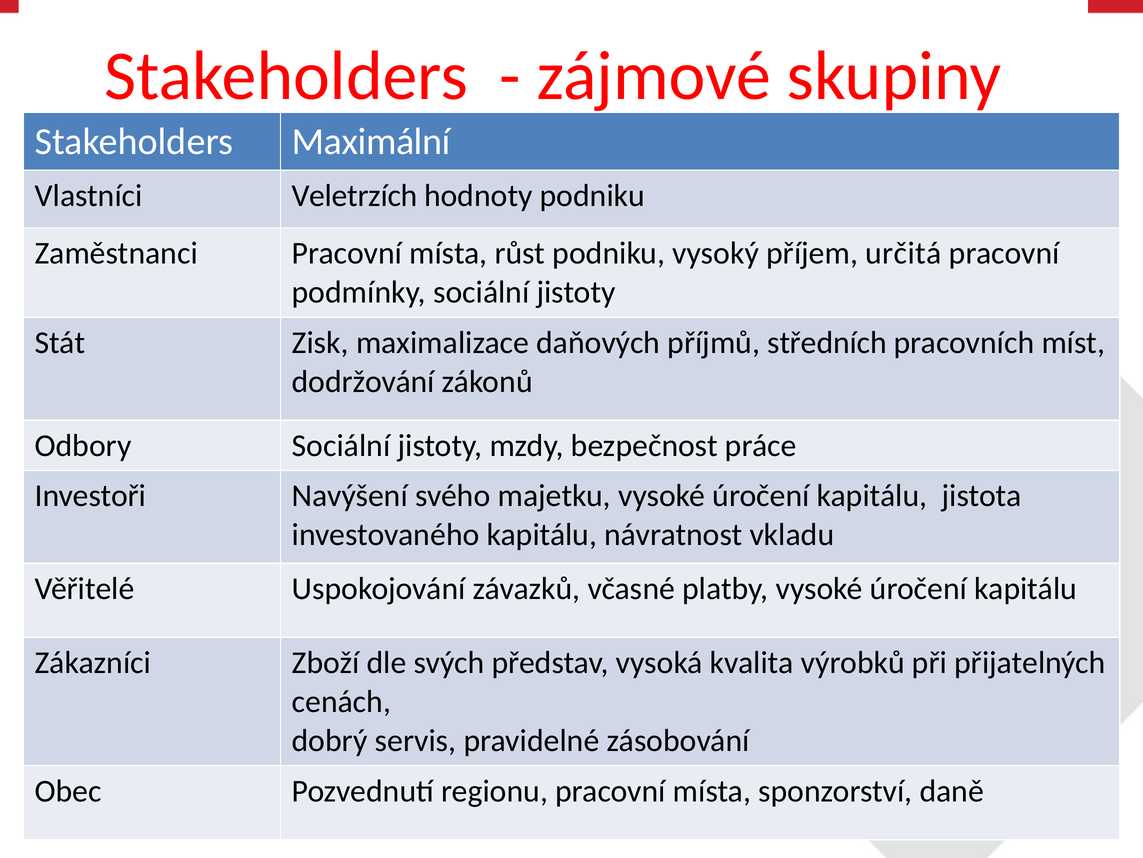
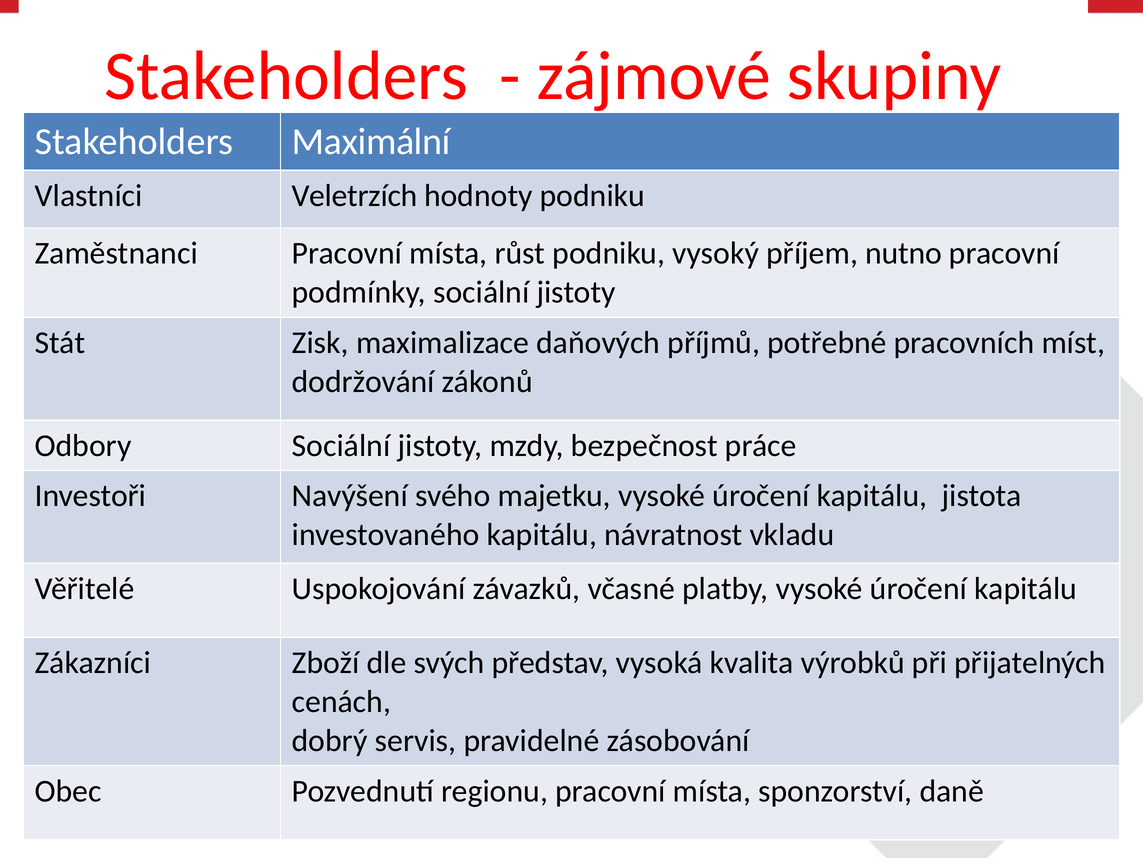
určitá: určitá -> nutno (904, 253)
středních: středních -> potřebné (827, 342)
